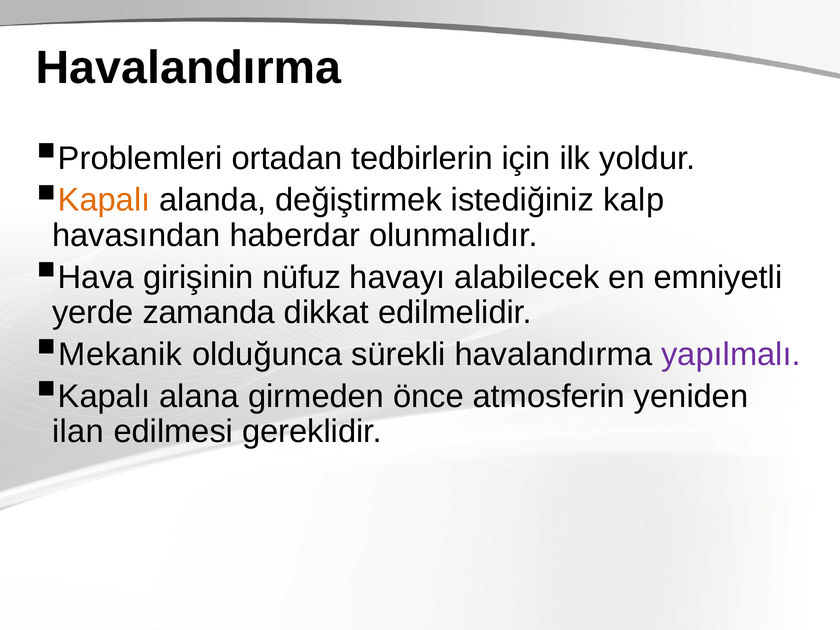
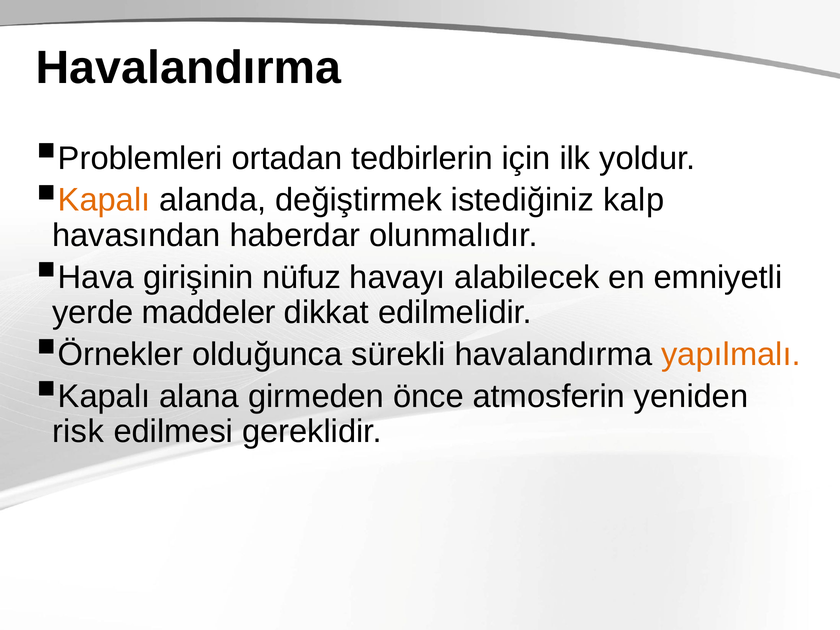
zamanda: zamanda -> maddeler (209, 313)
Mekanik: Mekanik -> Örnekler (120, 354)
yapılmalı colour: purple -> orange (731, 354)
ilan: ilan -> risk (78, 432)
